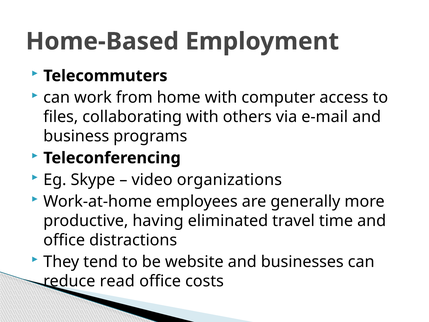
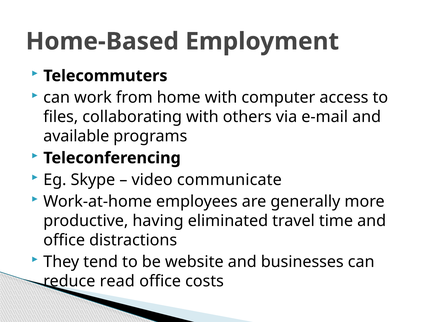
business: business -> available (76, 136)
organizations: organizations -> communicate (229, 180)
